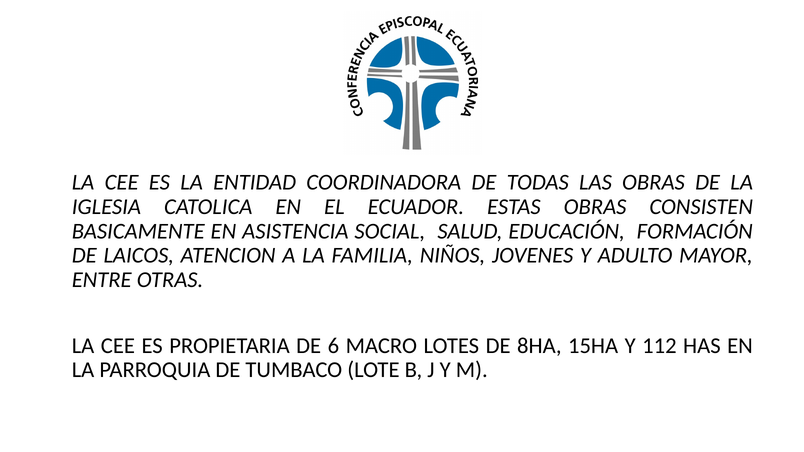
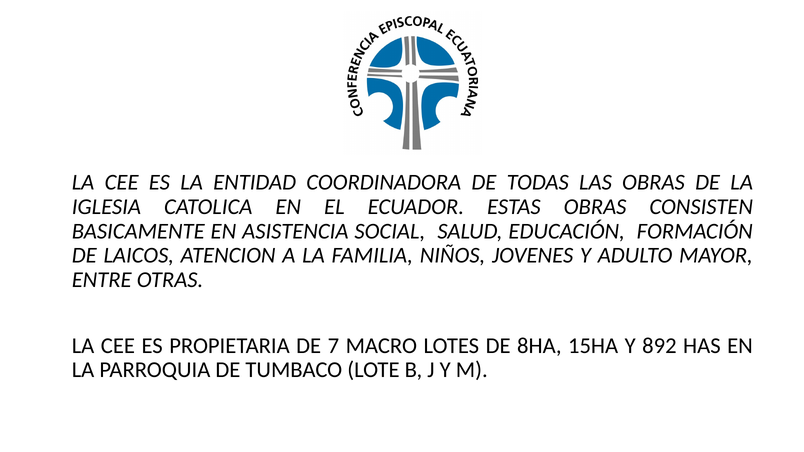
6: 6 -> 7 (333, 346)
112: 112 -> 892 (659, 346)
